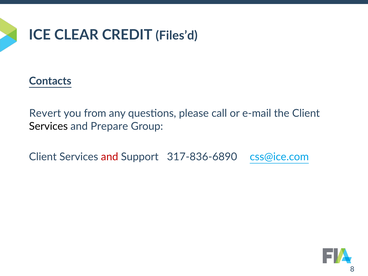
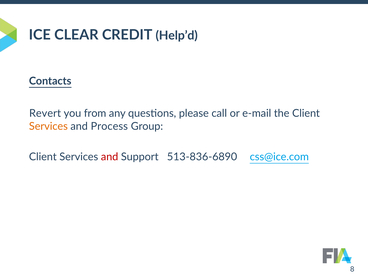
Files’d: Files’d -> Help’d (177, 35)
Services colour: black -> orange (48, 126)
Prepare: Prepare -> Process (109, 126)
317-836-6890: 317-836-6890 -> 513-836-6890 (202, 157)
